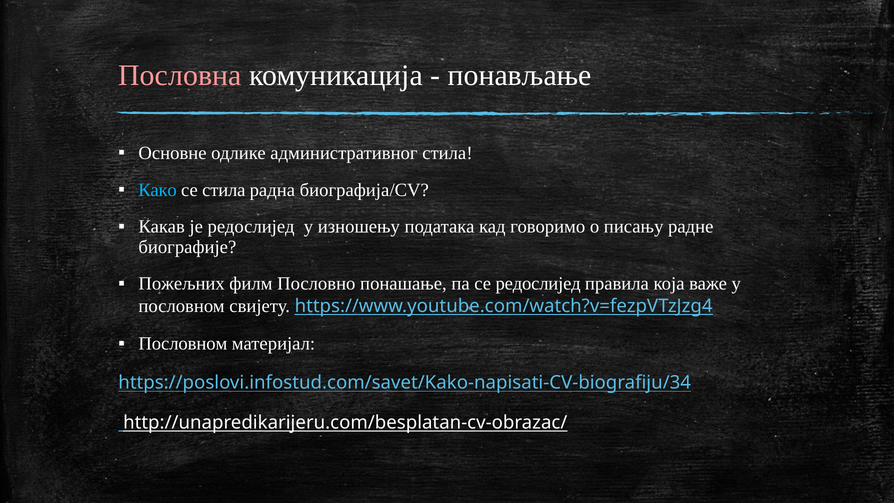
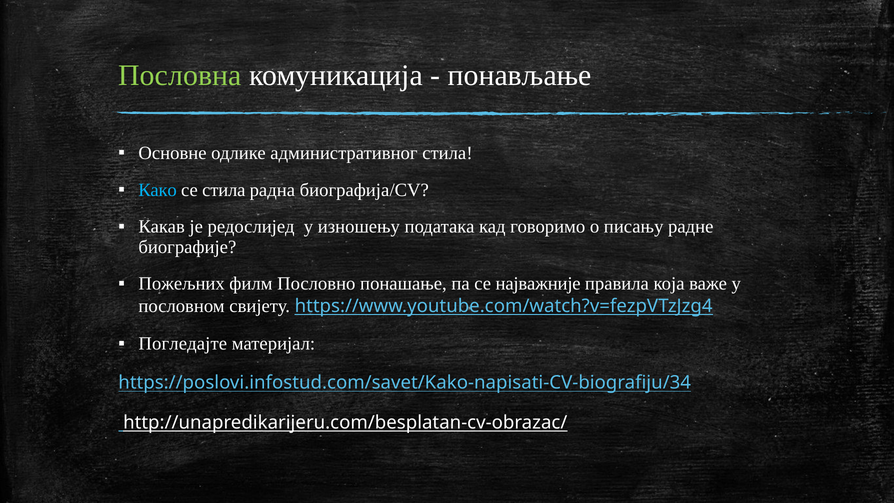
Пословна colour: pink -> light green (180, 75)
се редослијед: редослијед -> најважније (538, 284)
Пословном: Пословном -> Погледајте (183, 344)
